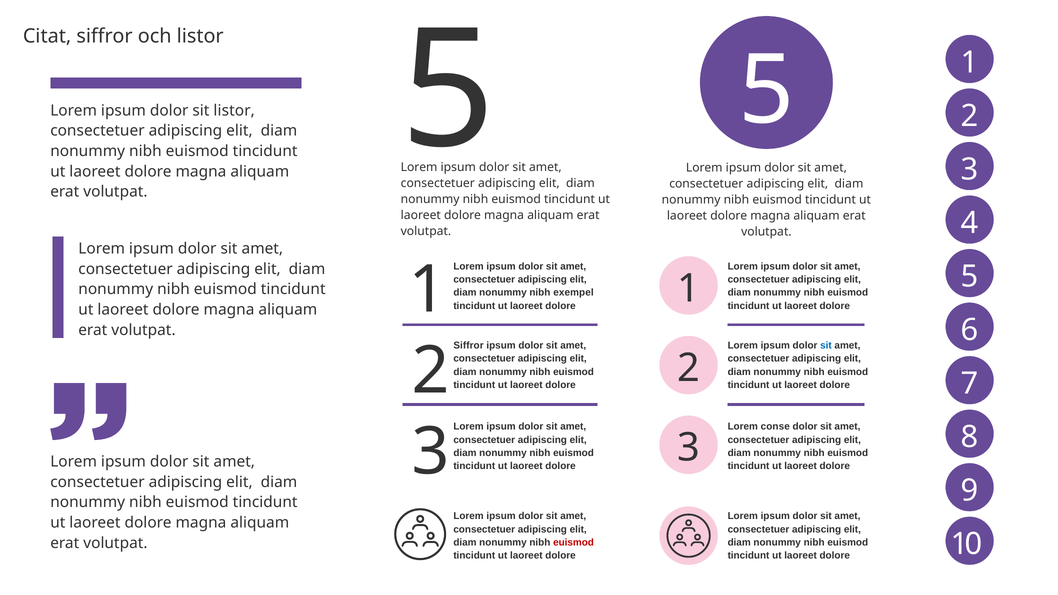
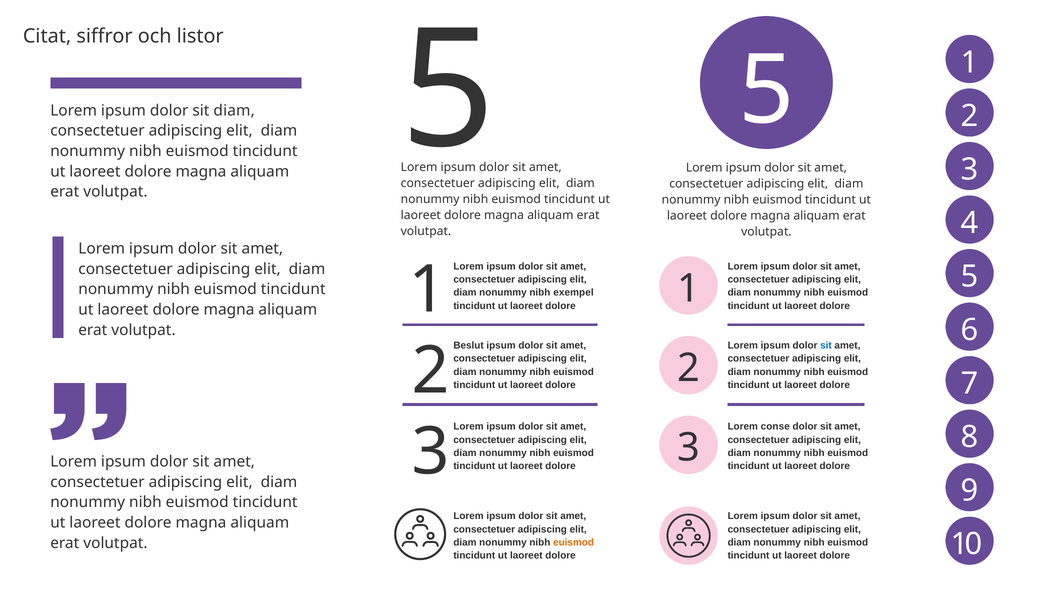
sit listor: listor -> diam (234, 110)
Siffror: Siffror -> Beslut (469, 346)
euismod colour: red -> orange (574, 543)
